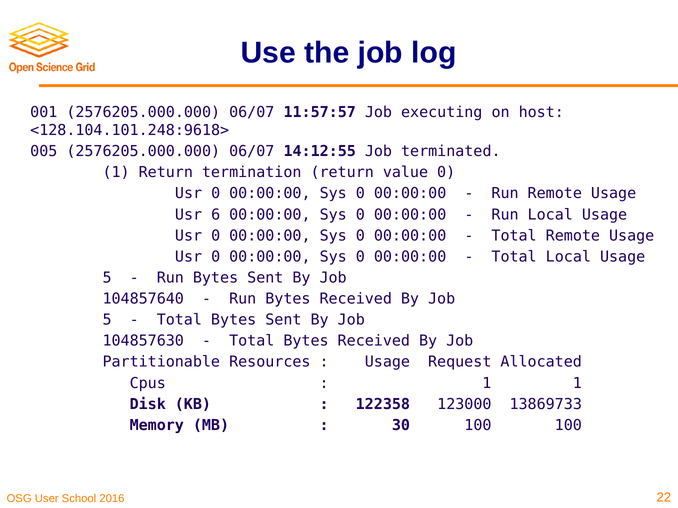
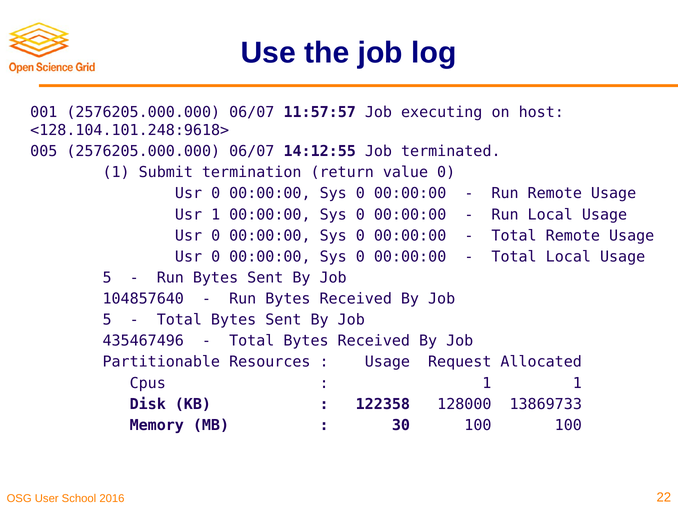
1 Return: Return -> Submit (166, 173)
Usr 6: 6 -> 1 (216, 215)
104857630: 104857630 -> 435467496 (143, 341)
123000: 123000 -> 128000 (464, 405)
